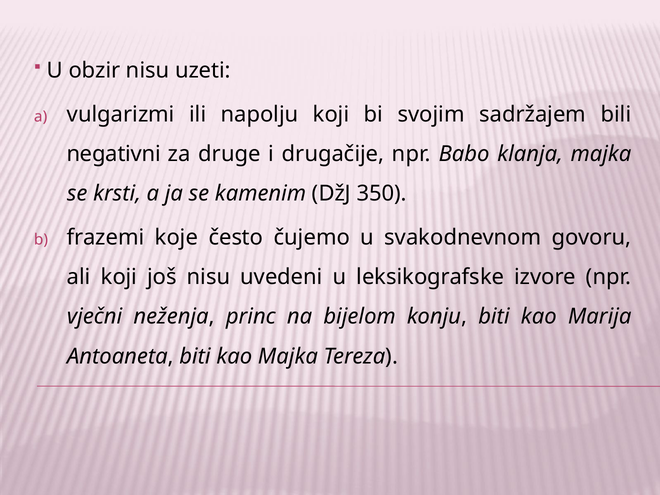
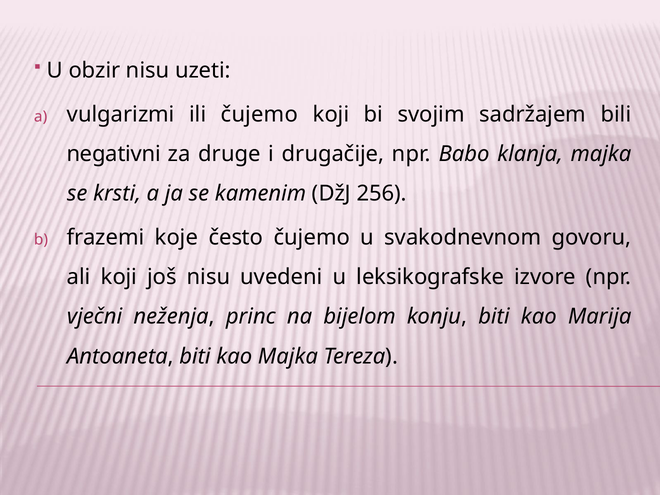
ili napolju: napolju -> čujemo (259, 114)
350: 350 -> 256 (382, 194)
